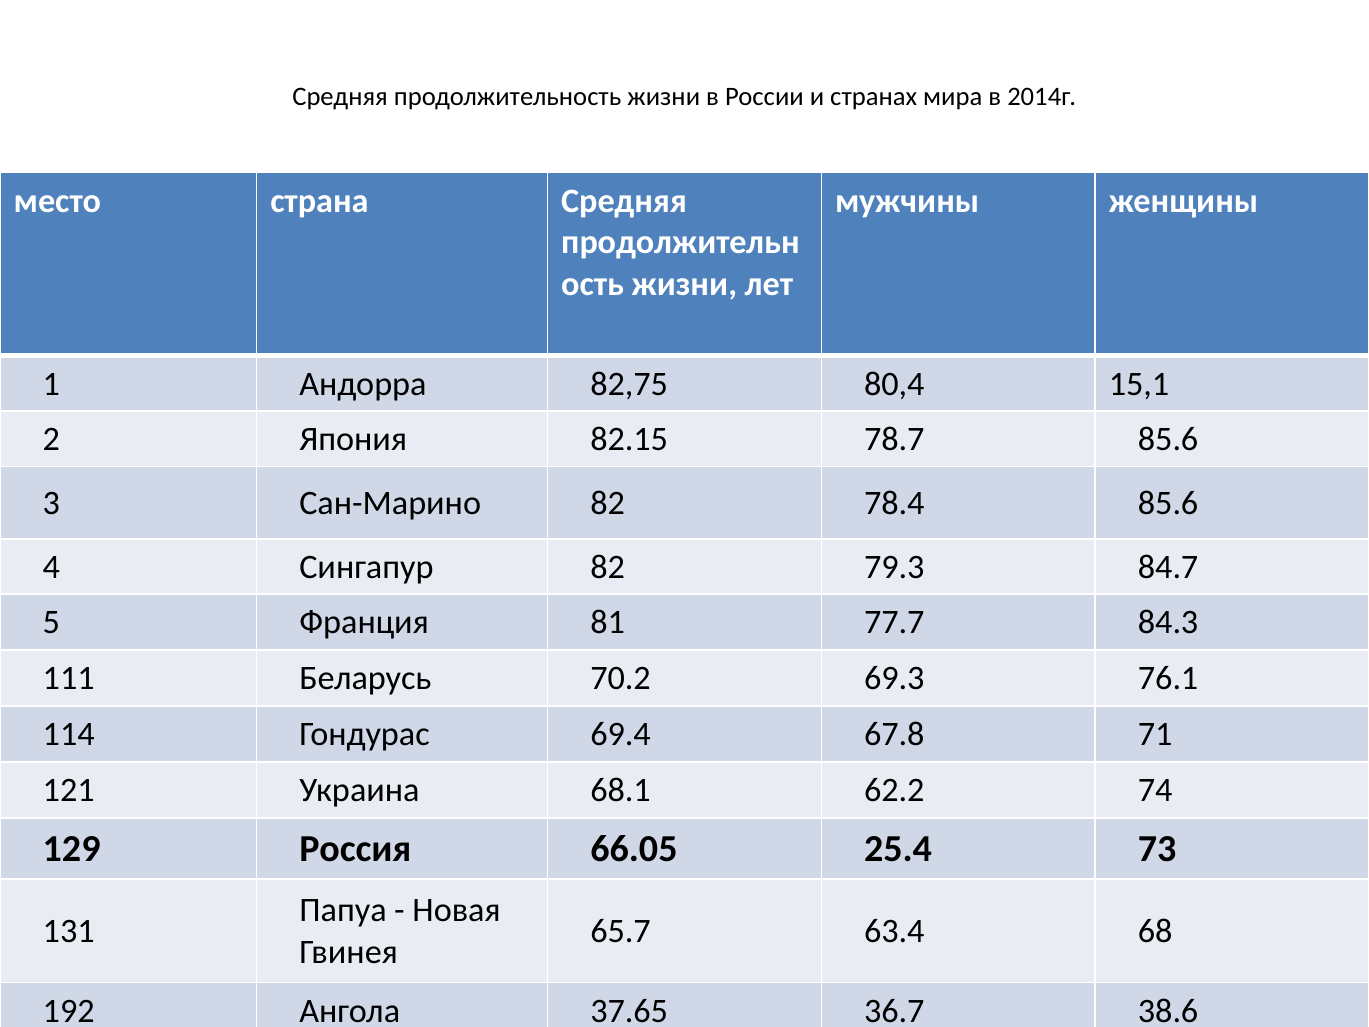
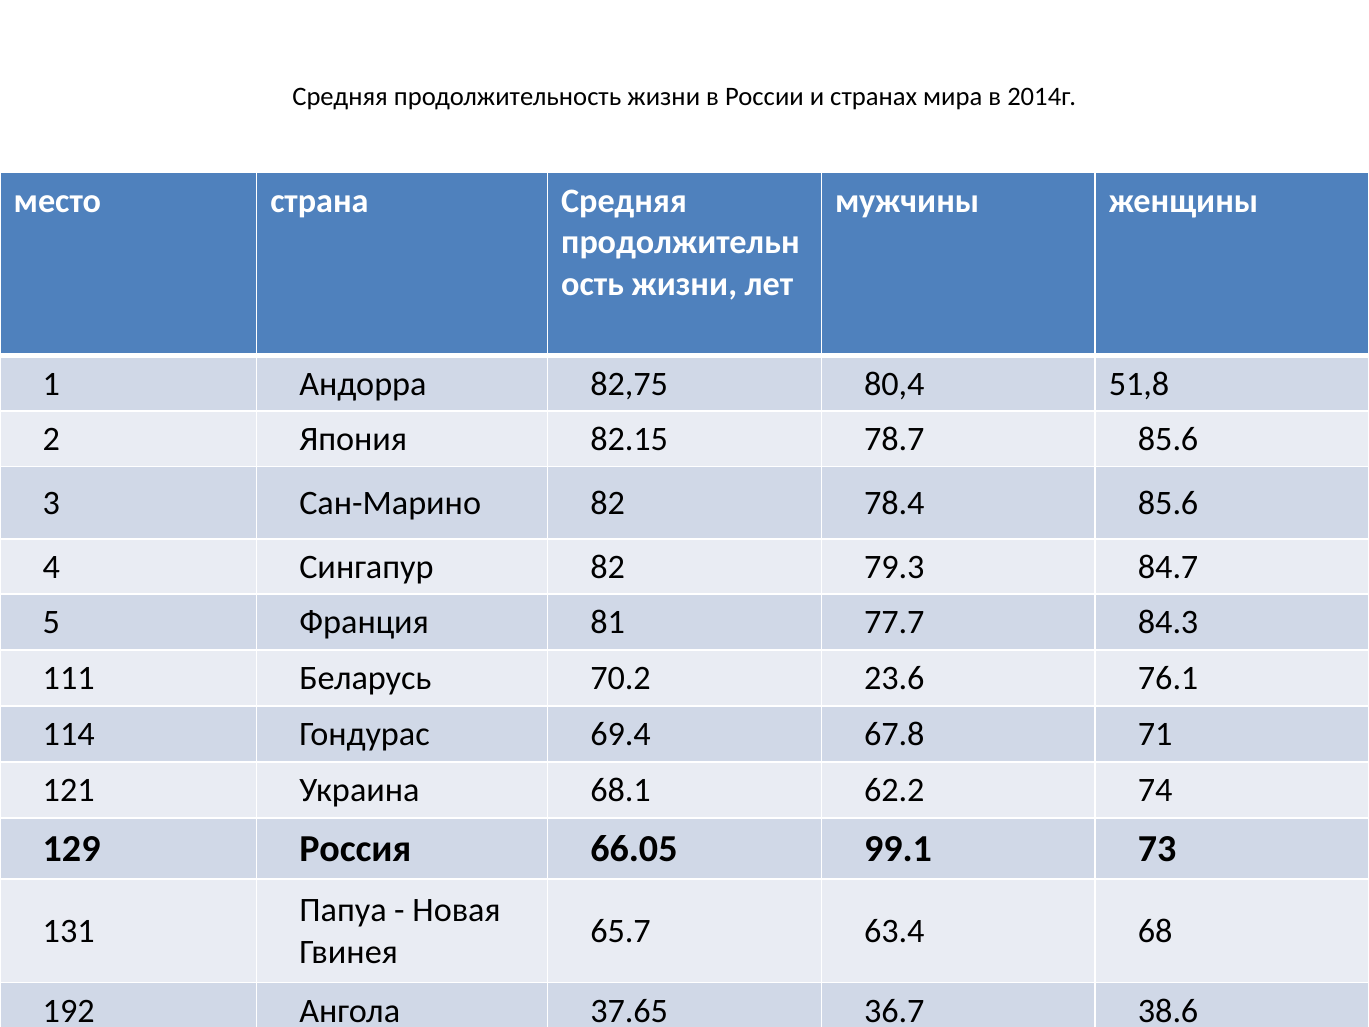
15,1: 15,1 -> 51,8 (1139, 384)
69.3: 69.3 -> 23.6 (894, 678)
25.4: 25.4 -> 99.1 (898, 849)
